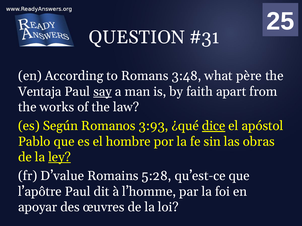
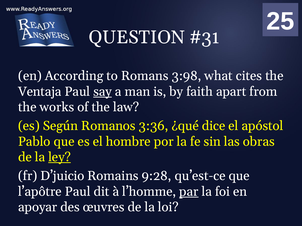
3:48: 3:48 -> 3:98 (187, 76)
père: père -> cites (249, 76)
3:93: 3:93 -> 3:36 (154, 126)
dice underline: present -> none (214, 126)
D’value: D’value -> D’juicio (62, 176)
5:28: 5:28 -> 9:28 (157, 176)
par underline: none -> present (189, 192)
